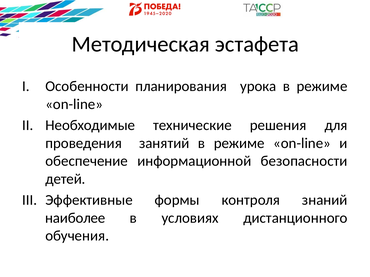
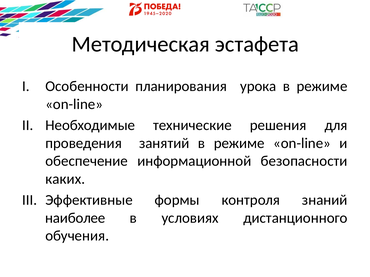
детей: детей -> каких (65, 179)
